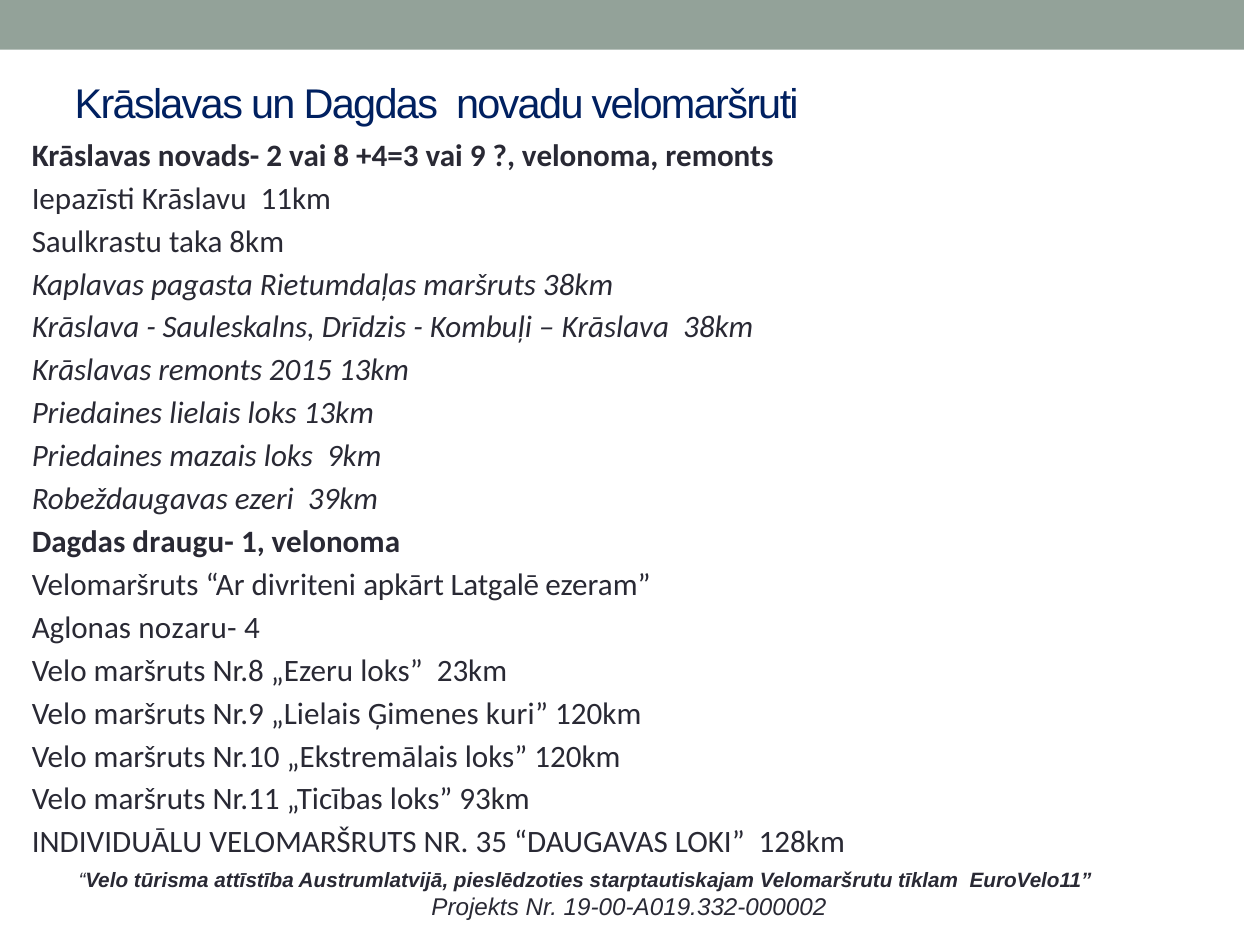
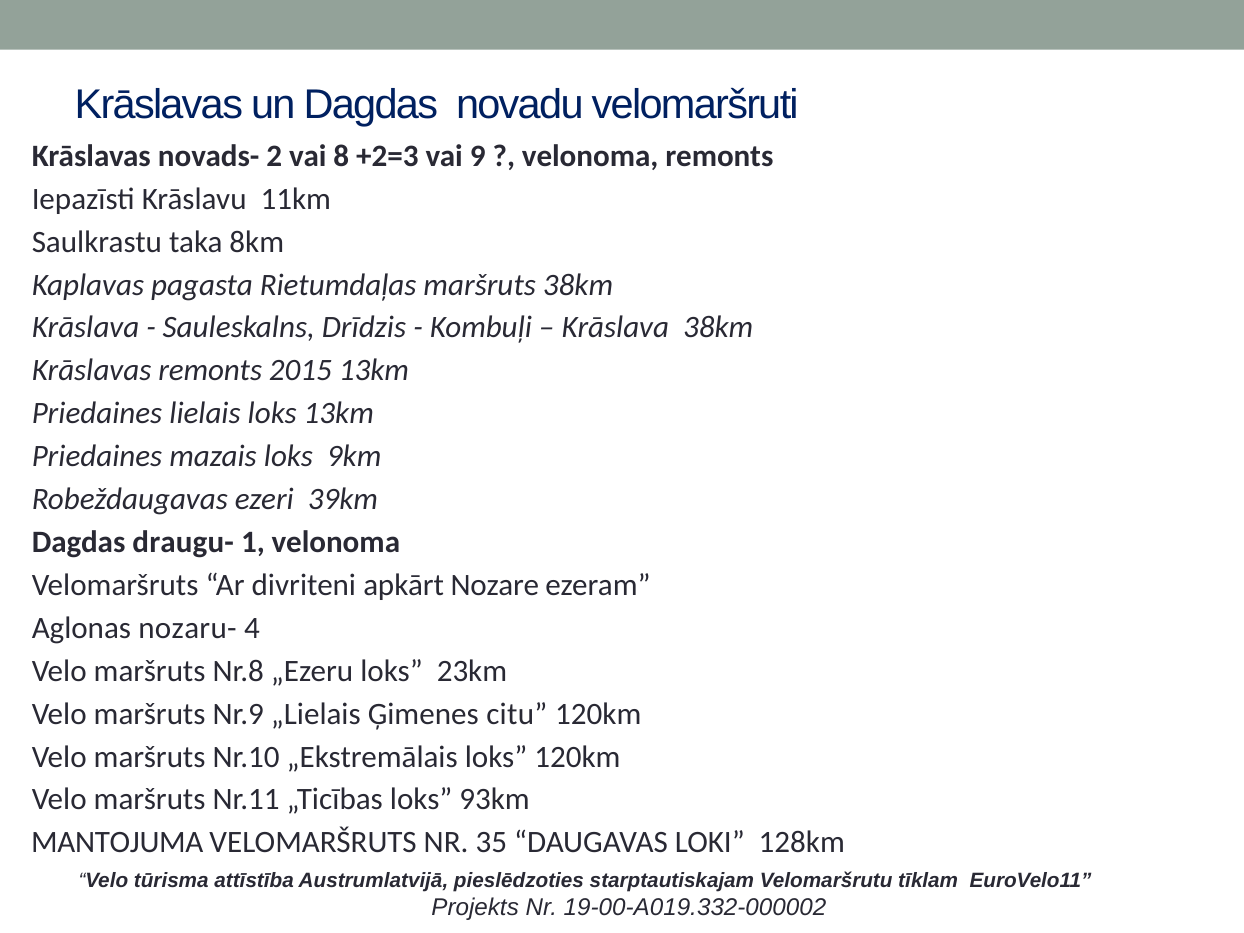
+4=3: +4=3 -> +2=3 (387, 156)
Latgalē: Latgalē -> Nozare (495, 585)
kuri: kuri -> citu (517, 714)
INDIVIDUĀLU: INDIVIDUĀLU -> MANTOJUMA (117, 843)
